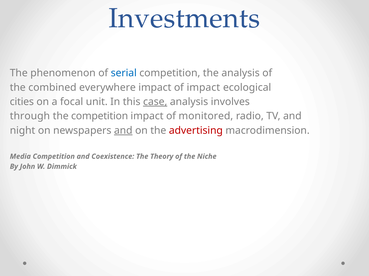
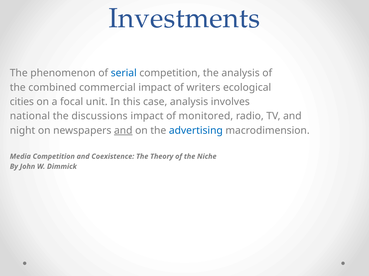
everywhere: everywhere -> commercial (107, 88)
of impact: impact -> writers (203, 88)
case underline: present -> none (155, 102)
through: through -> national (30, 116)
the competition: competition -> discussions (100, 116)
advertising colour: red -> blue (196, 131)
